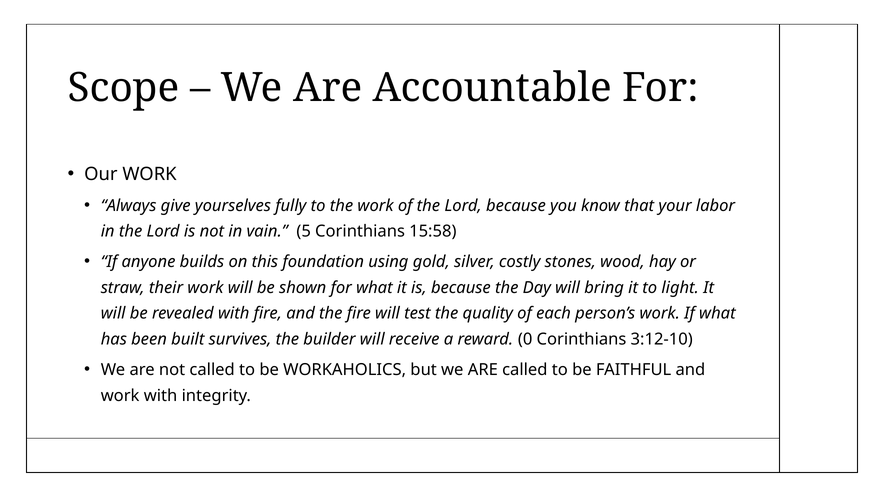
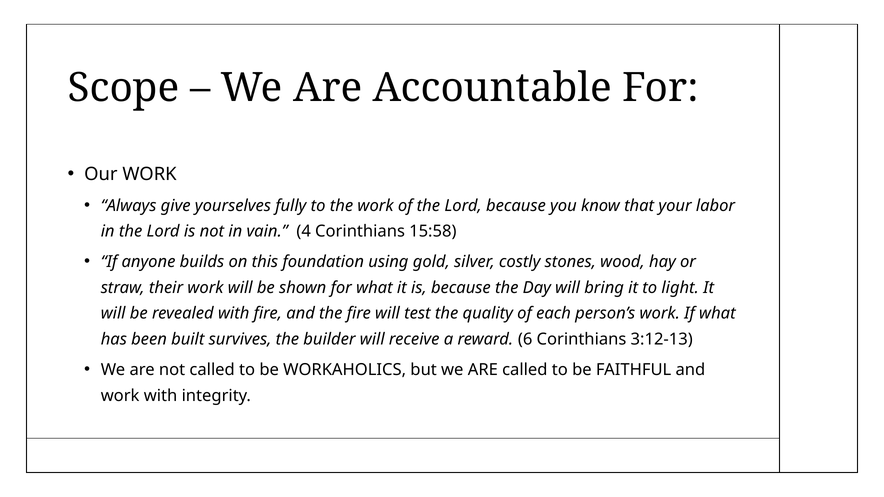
5: 5 -> 4 (304, 232)
0: 0 -> 6 (525, 339)
3:12-10: 3:12-10 -> 3:12-13 (662, 339)
